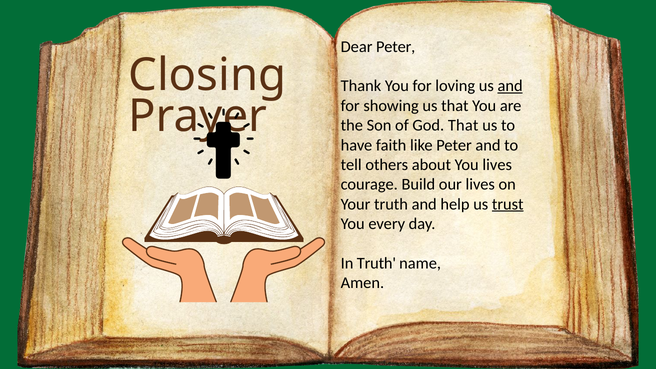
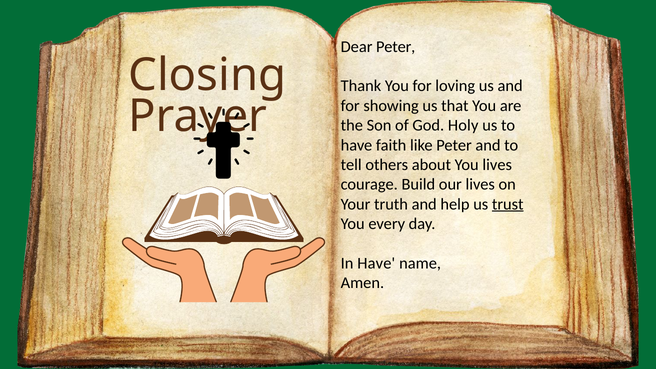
and underline: present -> none (510, 86)
God That: That -> Holy (463, 125)
In Truth: Truth -> Have (376, 263)
